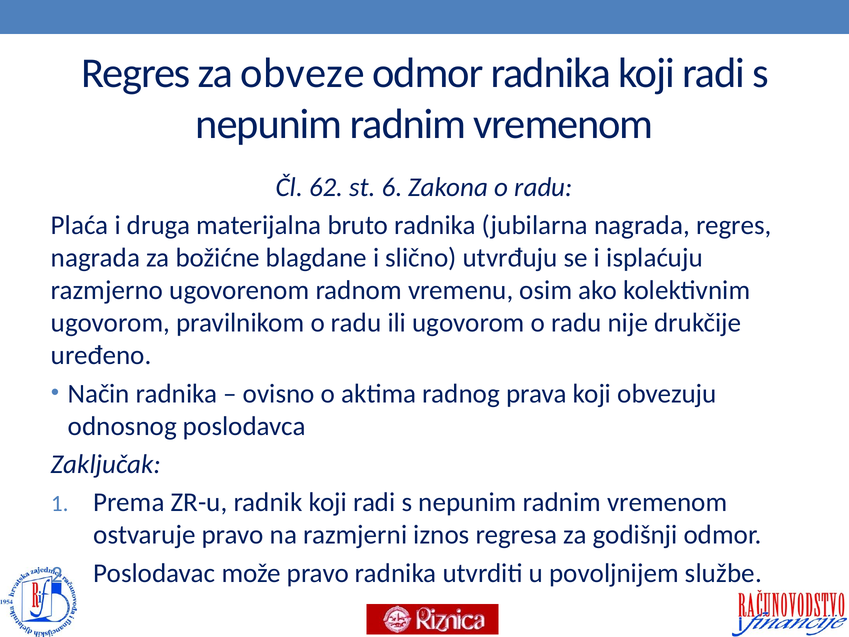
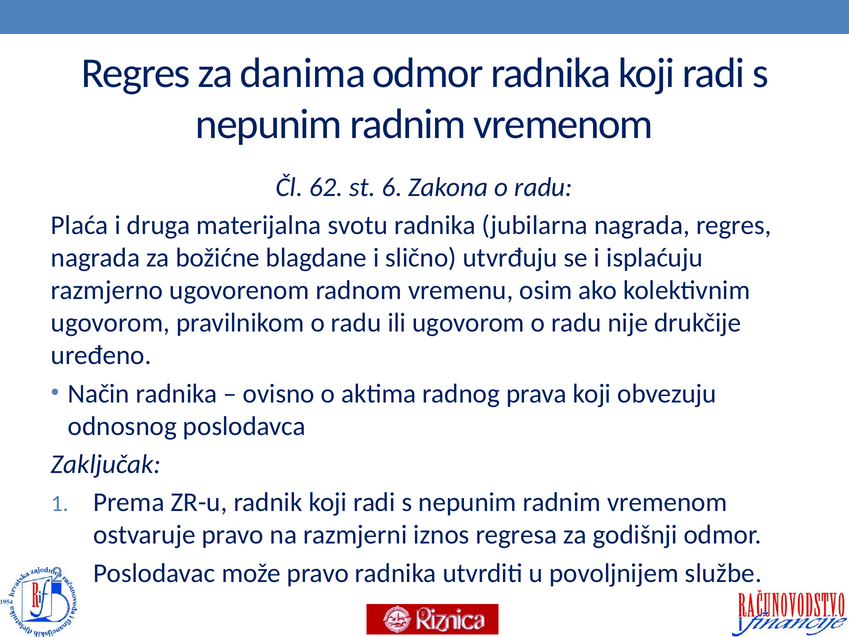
obveze: obveze -> danima (303, 73)
bruto: bruto -> svotu (358, 225)
